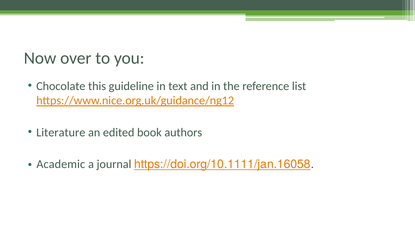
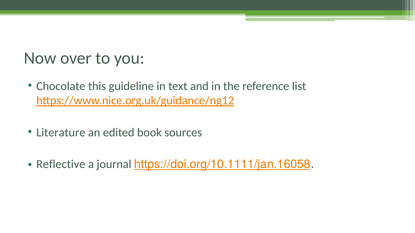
authors: authors -> sources (183, 133)
Academic: Academic -> Reflective (61, 164)
